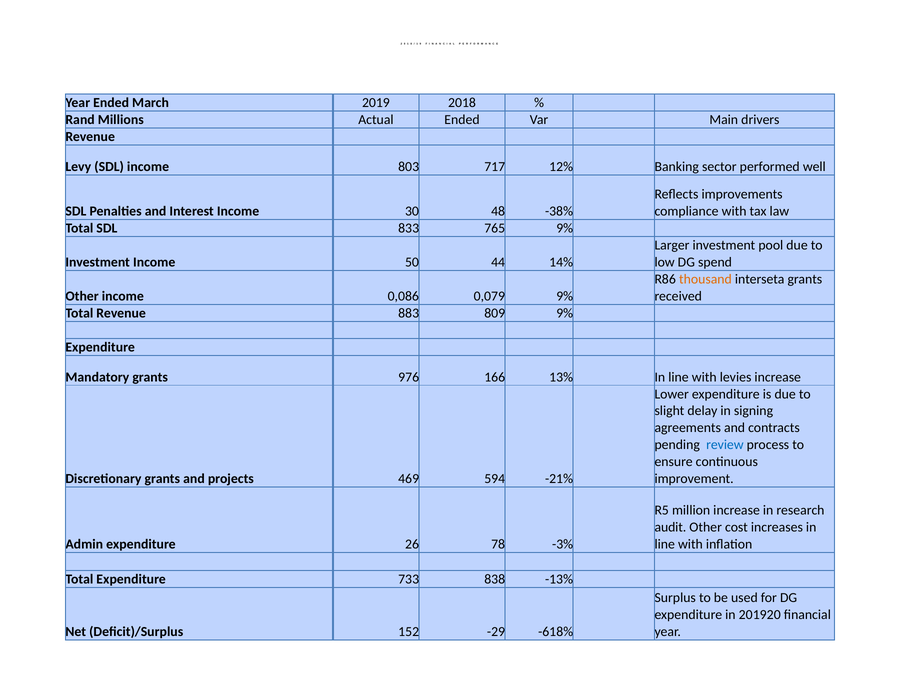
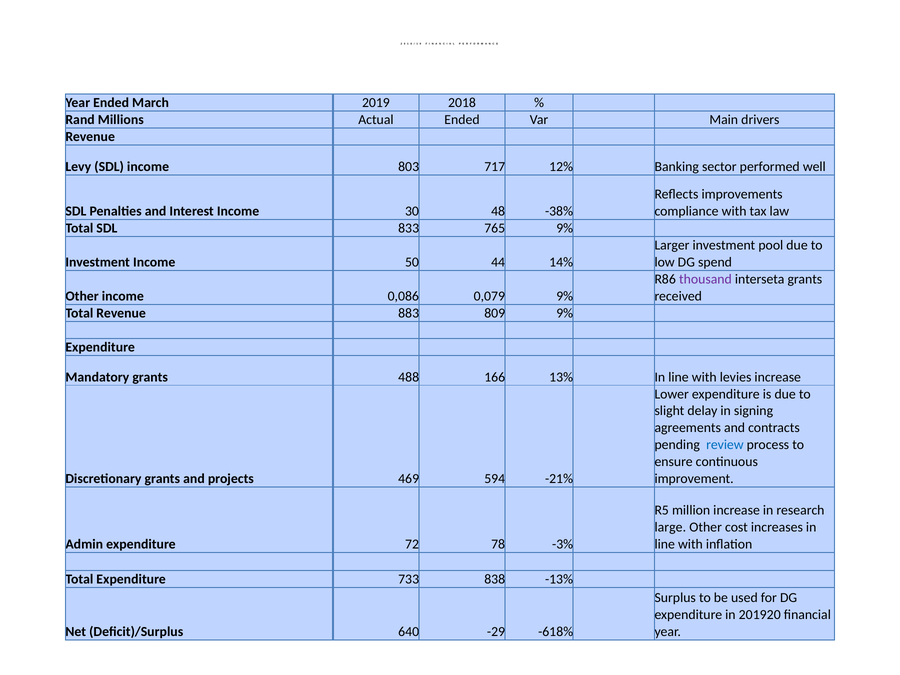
thousand colour: orange -> purple (705, 279)
976: 976 -> 488 (409, 377)
audit: audit -> large (670, 527)
26: 26 -> 72 (412, 544)
152: 152 -> 640 (409, 632)
